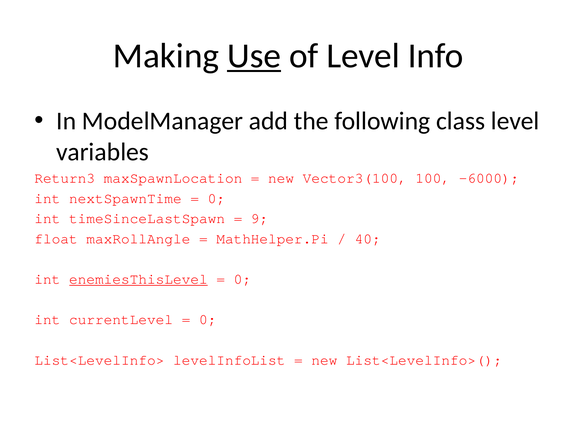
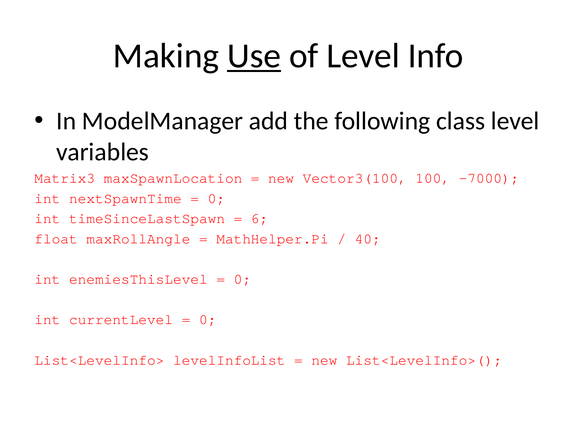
Return3: Return3 -> Matrix3 (65, 178)
-6000: -6000 -> -7000 (489, 178)
9: 9 -> 6 (260, 218)
enemiesThisLevel underline: present -> none (138, 279)
